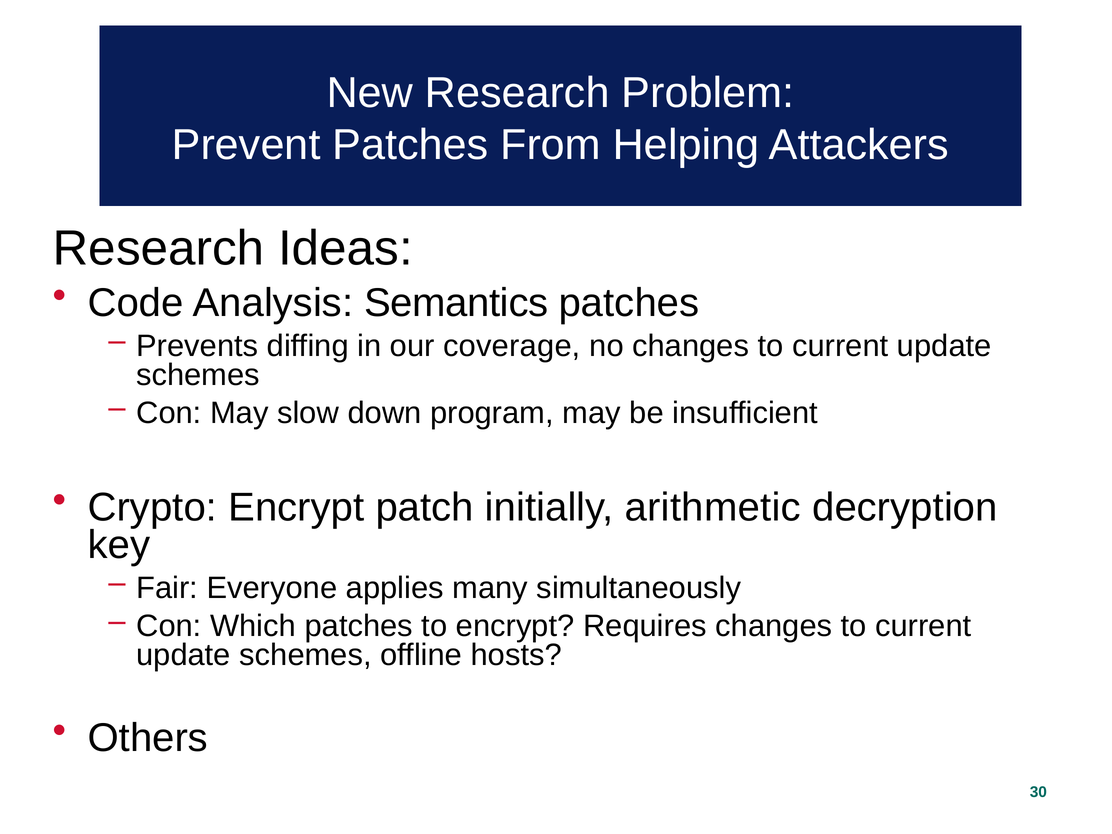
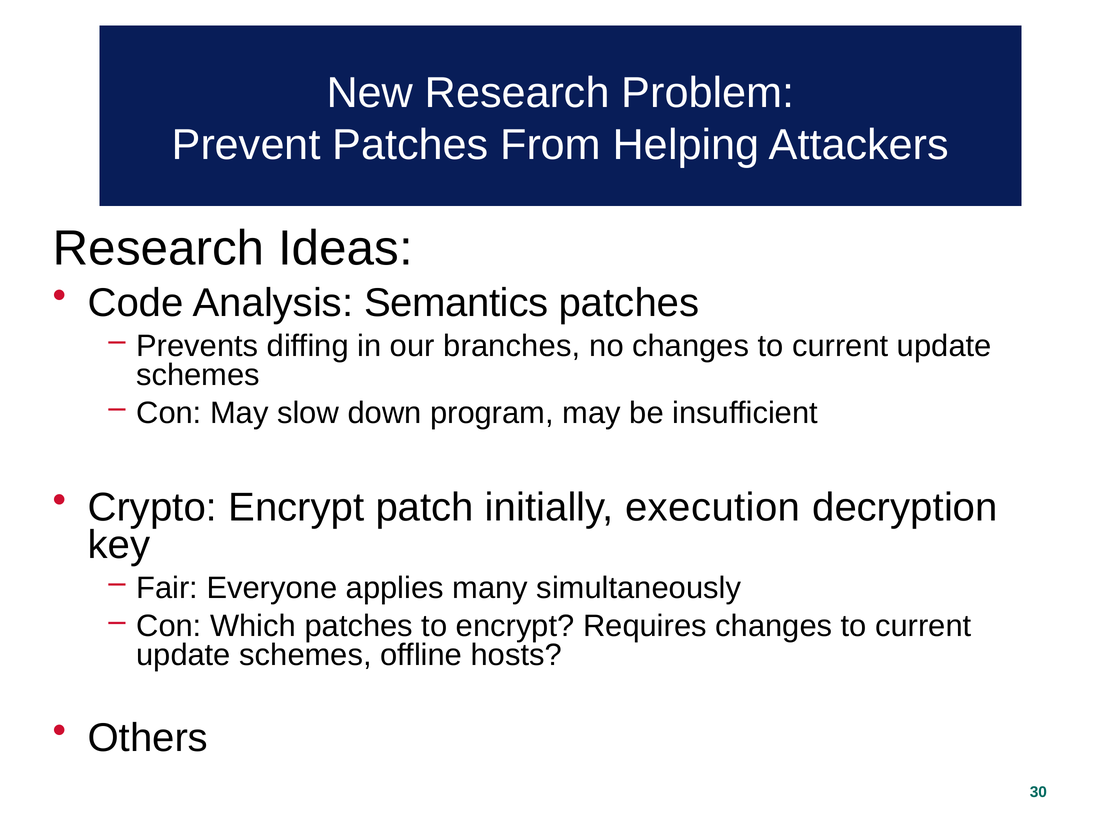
coverage: coverage -> branches (512, 346)
arithmetic: arithmetic -> execution (713, 507)
